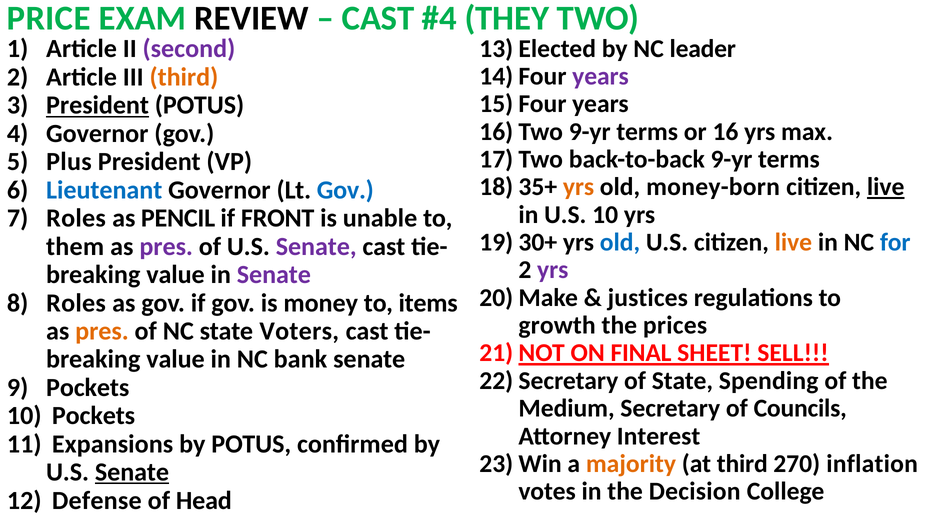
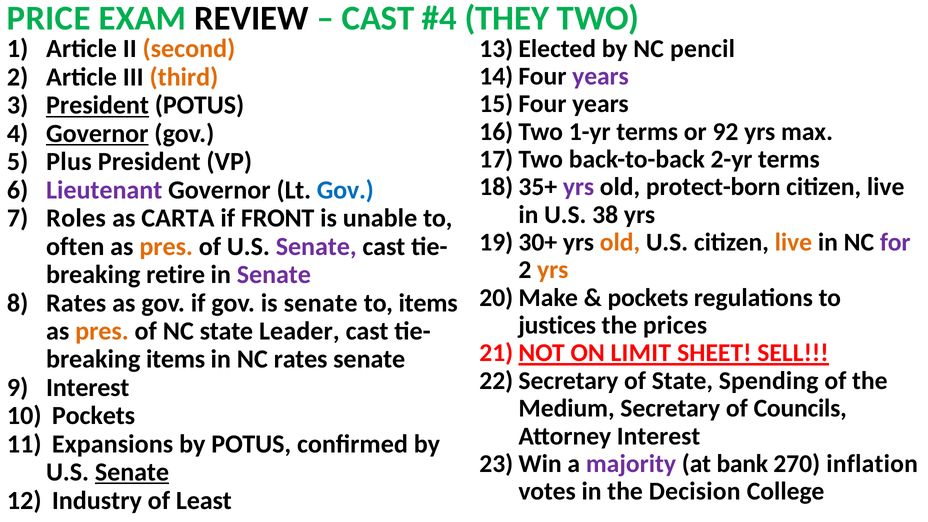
leader: leader -> pencil (703, 49)
second colour: purple -> orange (189, 49)
9-yr: 9-yr -> 1-yr (590, 132)
16: 16 -> 92 (725, 132)
Governor underline: none -> present (97, 134)
back-to-back 9-yr: 9-yr -> 2-yr (731, 159)
yrs colour: orange -> purple (579, 187)
money-born: money-born -> protect-born (713, 187)
live underline: present -> none (886, 187)
Lieutenant colour: blue -> purple (104, 190)
U.S 10: 10 -> 38 (605, 215)
PENCIL: PENCIL -> CARTA (178, 218)
old colour: blue -> orange (620, 242)
for colour: blue -> purple (895, 242)
them: them -> often (75, 246)
pres colour: purple -> orange (166, 246)
yrs colour: purple -> orange (553, 270)
value: value -> retire (176, 275)
justices: justices -> pockets (648, 298)
Roles: Roles -> Rates (76, 303)
is money: money -> senate (321, 303)
growth: growth -> justices (557, 325)
Voters: Voters -> Leader (299, 331)
FINAL: FINAL -> LIMIT (641, 353)
value: value -> items (176, 359)
NC bank: bank -> rates (301, 359)
Pockets: Pockets -> Interest (88, 388)
majority colour: orange -> purple (631, 464)
at third: third -> bank (742, 464)
Defense: Defense -> Industry (97, 500)
Head: Head -> Least (204, 500)
